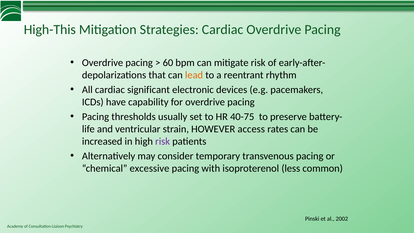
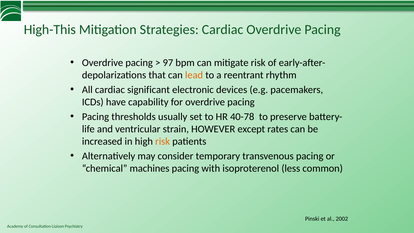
60: 60 -> 97 (168, 63)
40-75: 40-75 -> 40-78 (242, 117)
access: access -> except (251, 129)
risk colour: purple -> orange (163, 141)
excessive: excessive -> machines (150, 168)
